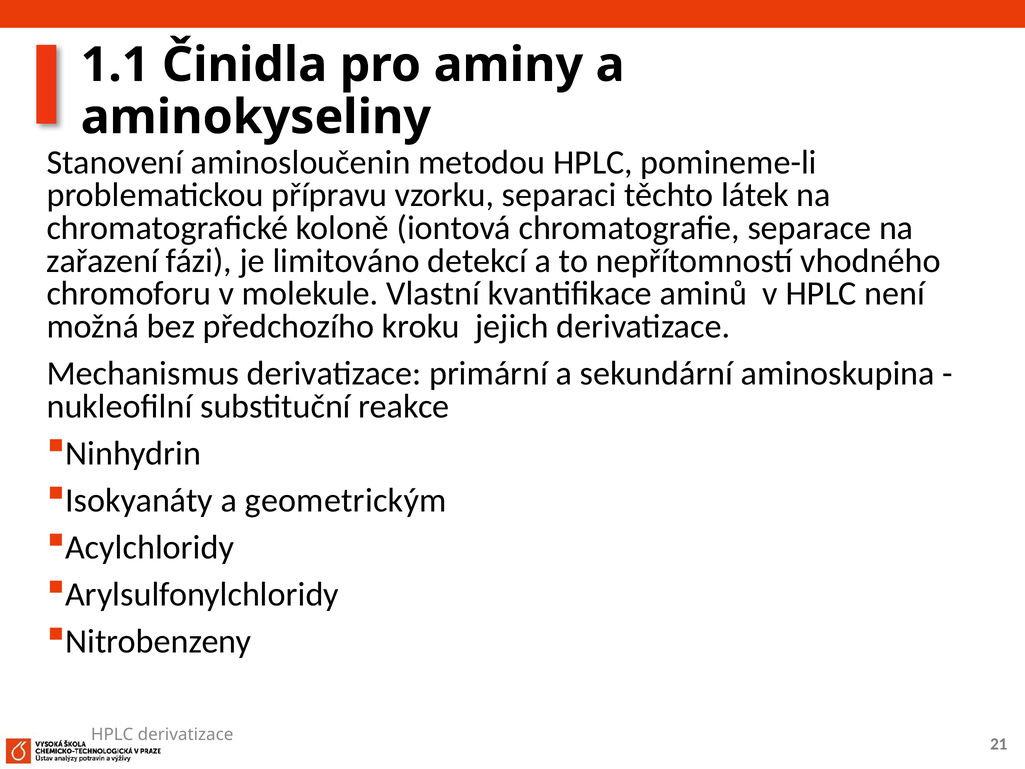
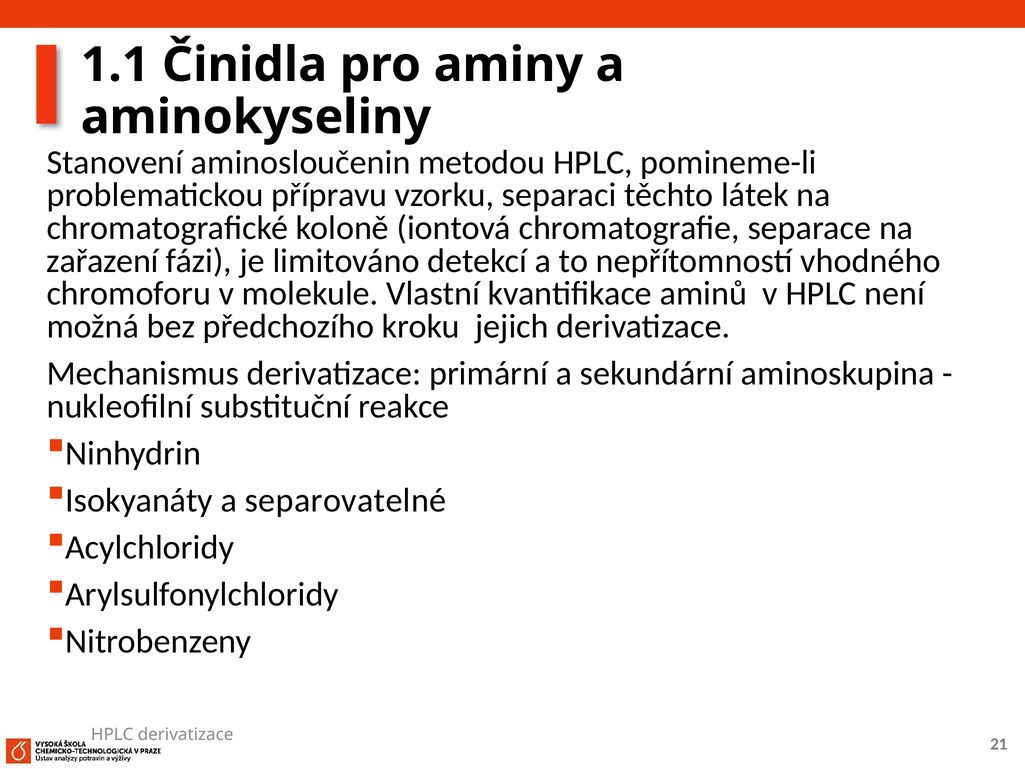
geometrickým: geometrickým -> separovatelné (346, 500)
